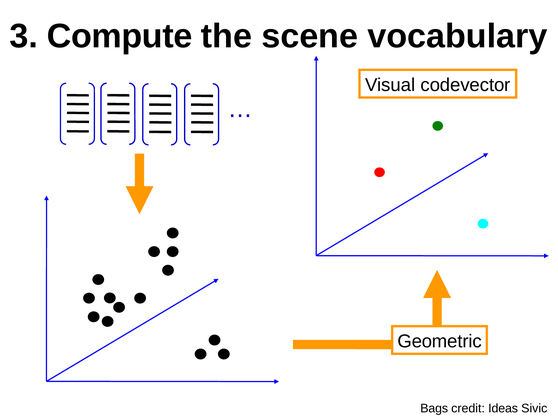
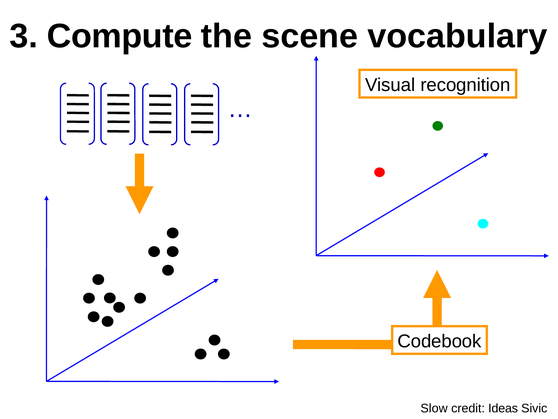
codevector: codevector -> recognition (466, 85)
Geometric: Geometric -> Codebook (440, 341)
Bags: Bags -> Slow (434, 408)
